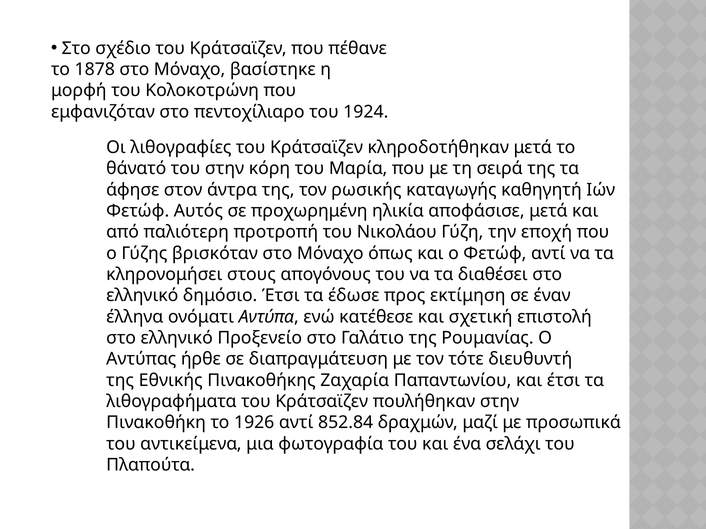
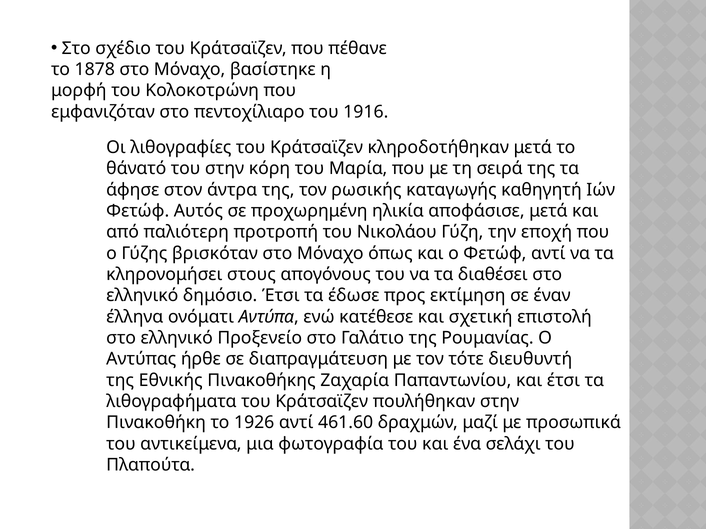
1924: 1924 -> 1916 (366, 112)
852.84: 852.84 -> 461.60 (346, 423)
